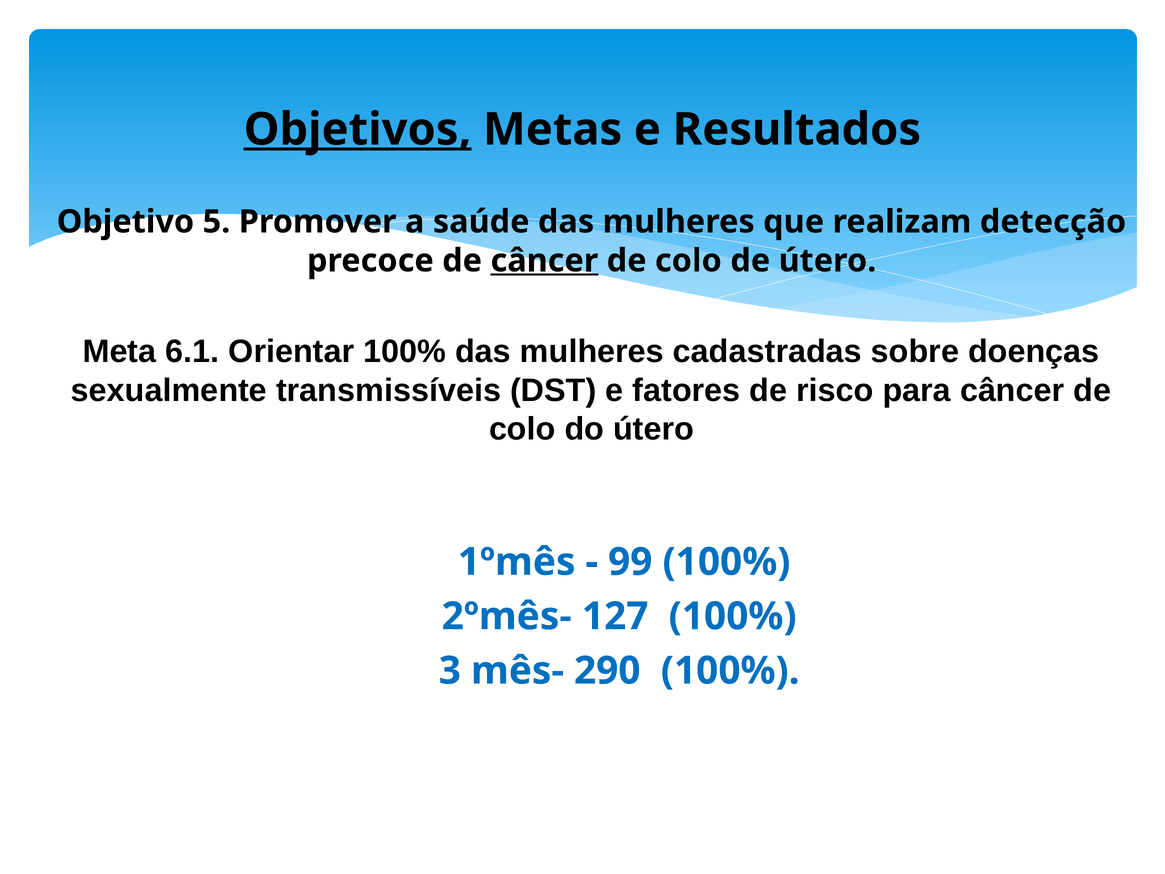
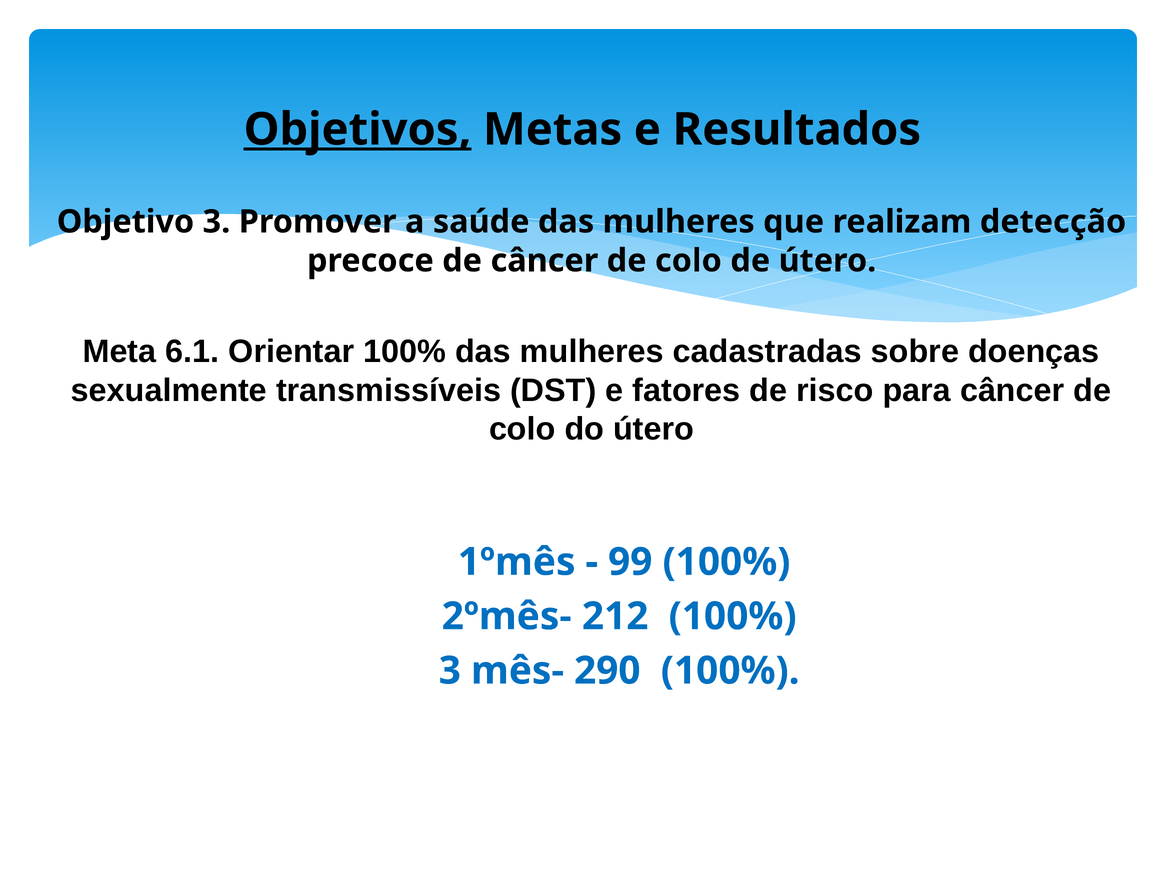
Objetivo 5: 5 -> 3 (216, 222)
câncer underline: present -> none (544, 261)
127: 127 -> 212 (615, 616)
